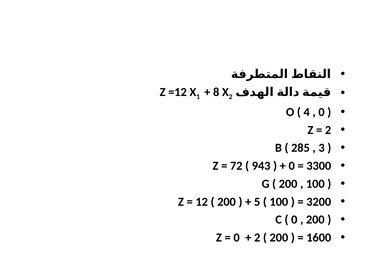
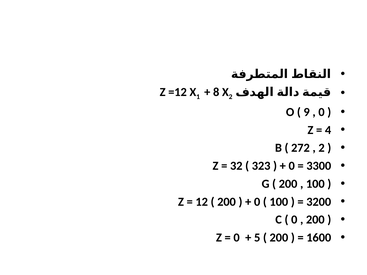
4: 4 -> 9 (307, 112)
2: 2 -> 4 (328, 130)
285: 285 -> 272 (300, 148)
3: 3 -> 2 (322, 148)
72: 72 -> 32 (236, 166)
943: 943 -> 323 (261, 166)
5: 5 -> 0 (257, 202)
2: 2 -> 5 (257, 238)
